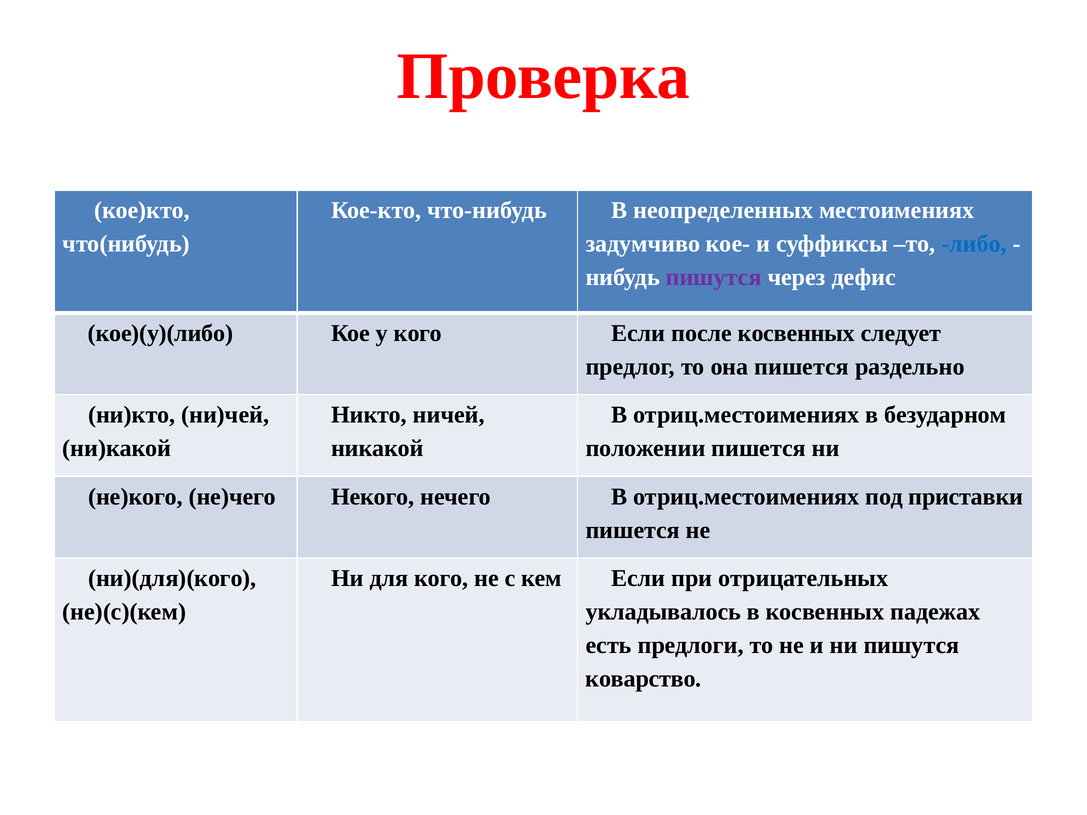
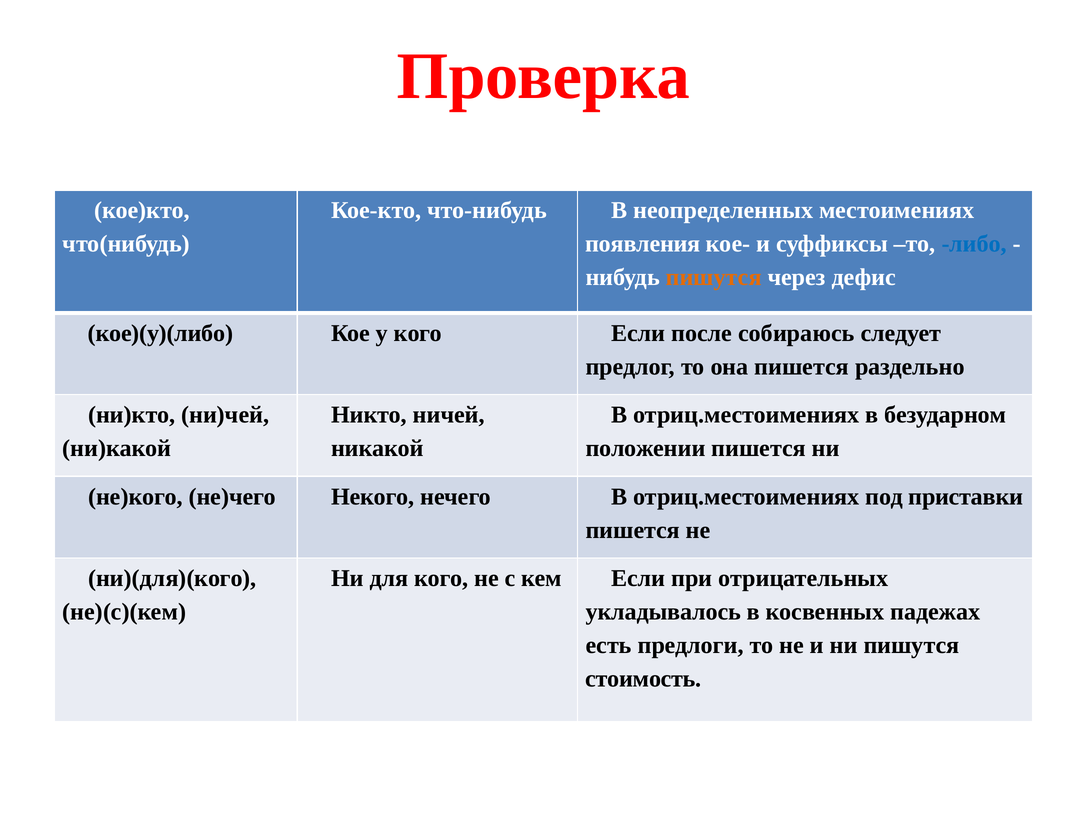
задумчиво: задумчиво -> появления (643, 244)
пишутся colour: purple -> orange (714, 278)
после косвенных: косвенных -> собираюсь (796, 333)
коварство: коварство -> стоимость (643, 679)
